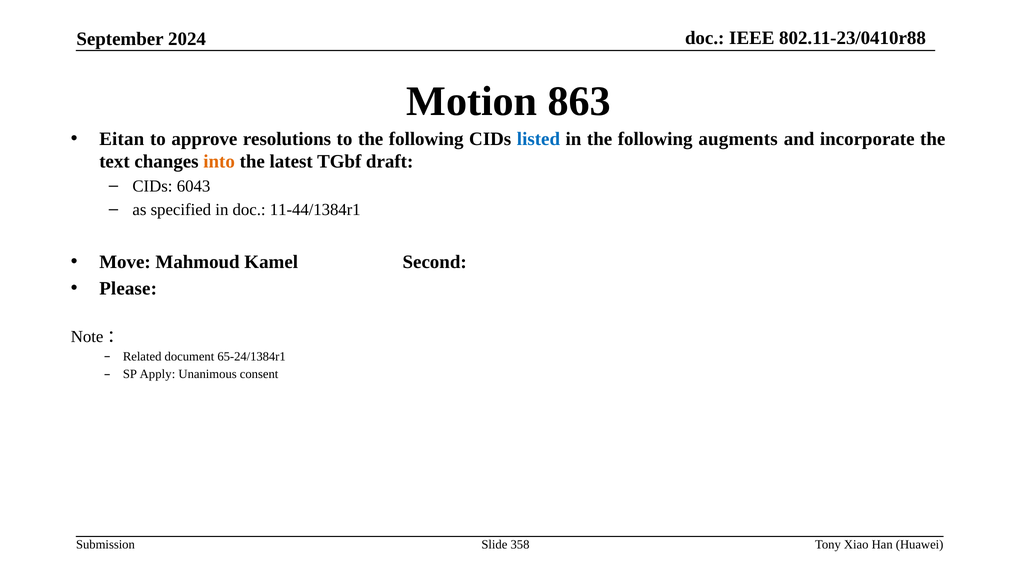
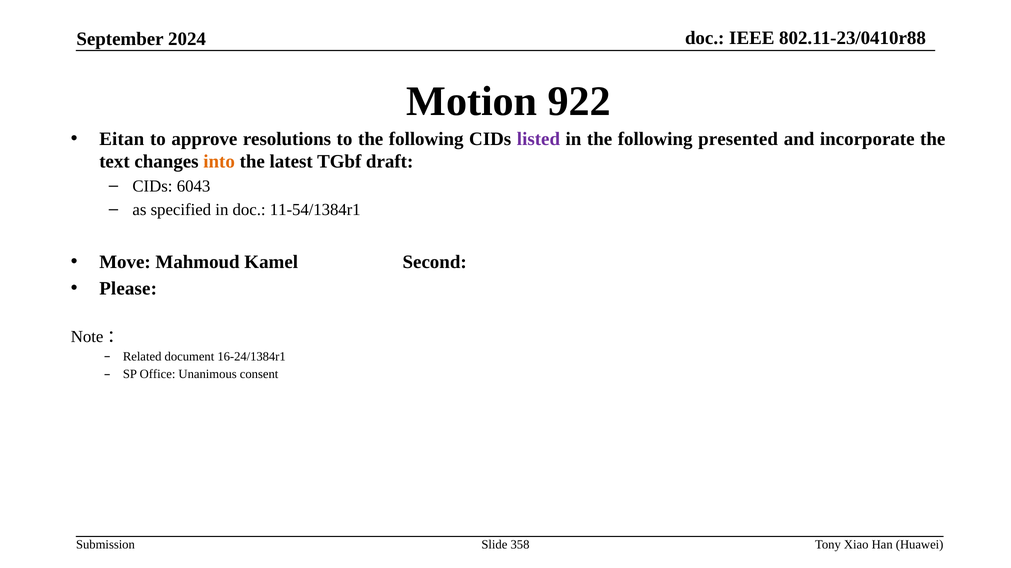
863: 863 -> 922 (579, 102)
listed colour: blue -> purple (538, 139)
augments: augments -> presented (738, 139)
11-44/1384r1: 11-44/1384r1 -> 11-54/1384r1 (315, 210)
65-24/1384r1: 65-24/1384r1 -> 16-24/1384r1 (252, 357)
Apply: Apply -> Office (158, 375)
